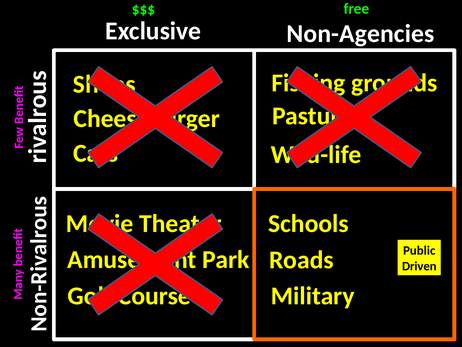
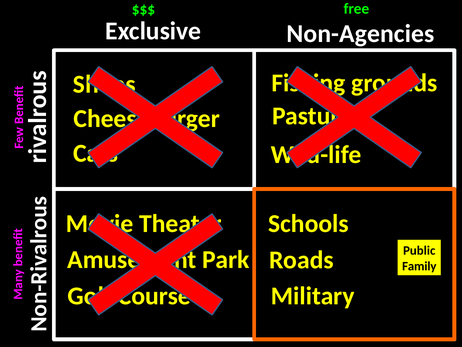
Driven: Driven -> Family (419, 266)
